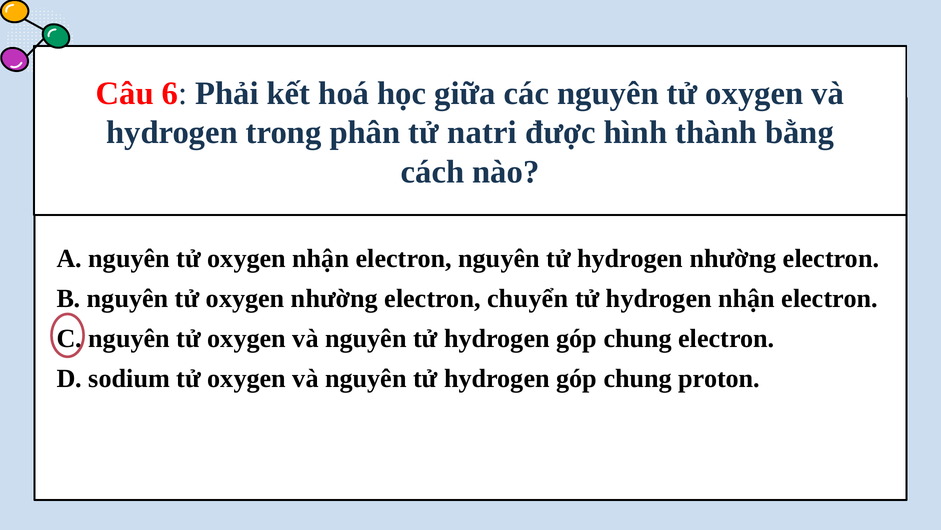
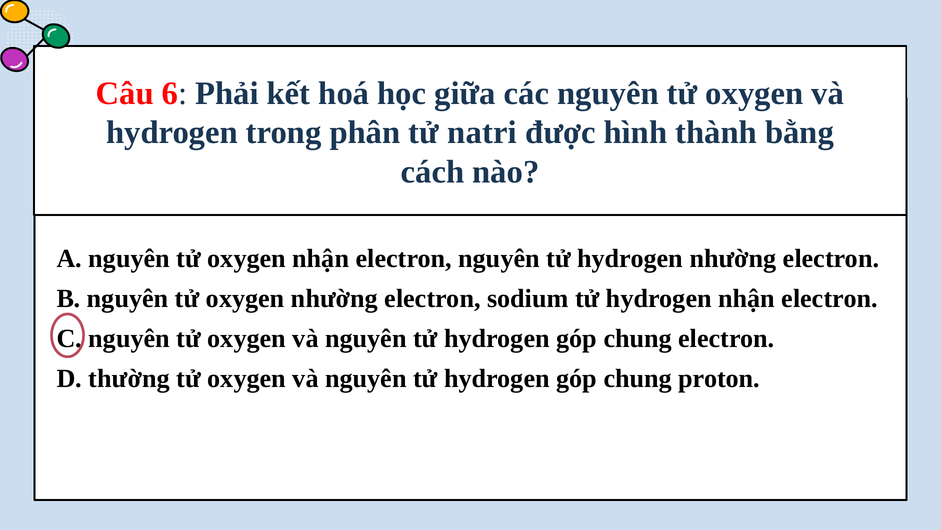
chuyển: chuyển -> sodium (528, 298)
sodium: sodium -> thường (129, 378)
